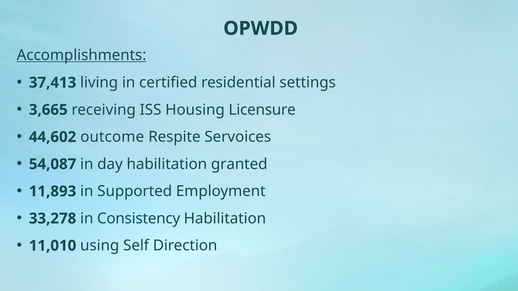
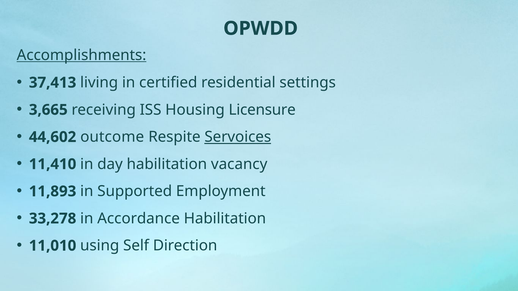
Servoices underline: none -> present (238, 137)
54,087: 54,087 -> 11,410 (53, 164)
granted: granted -> vacancy (239, 164)
Consistency: Consistency -> Accordance (139, 219)
